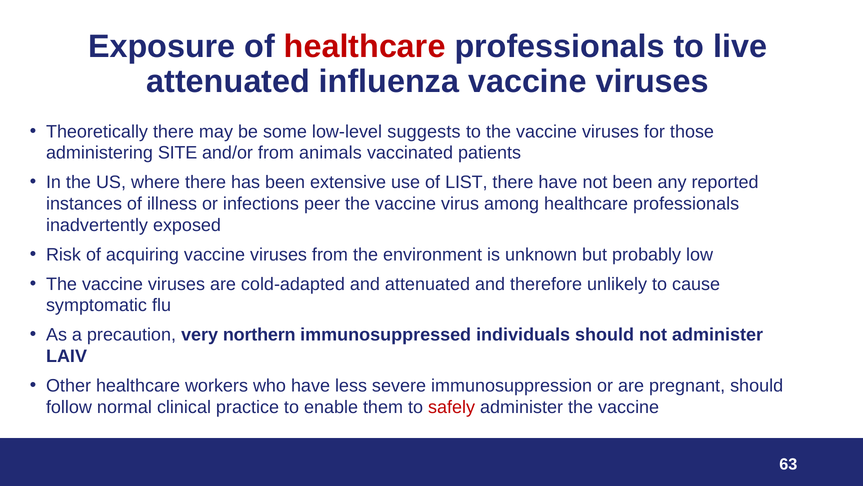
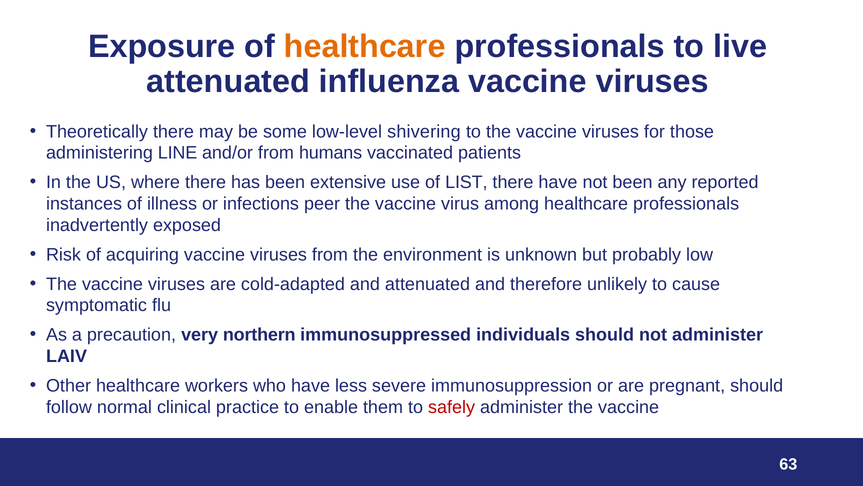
healthcare colour: red -> orange (365, 46)
suggests: suggests -> shivering (424, 131)
SITE: SITE -> LINE (178, 153)
animals: animals -> humans (331, 153)
